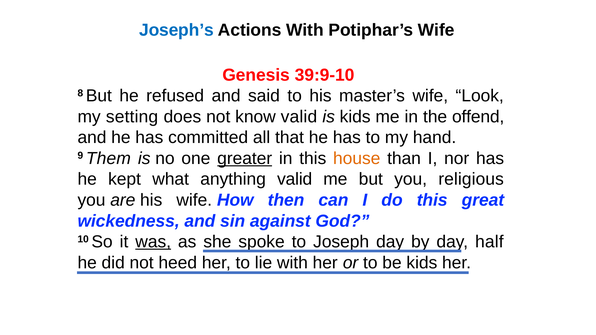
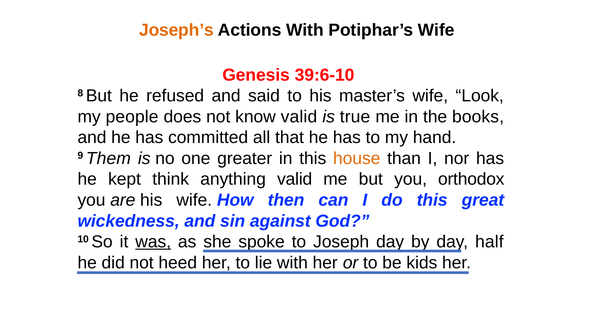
Joseph’s colour: blue -> orange (176, 30)
39:9-10: 39:9-10 -> 39:6-10 (325, 75)
setting: setting -> people (132, 117)
is kids: kids -> true (355, 117)
offend: offend -> books (478, 117)
greater underline: present -> none (245, 159)
what: what -> think (171, 179)
religious: religious -> orthodox (471, 179)
